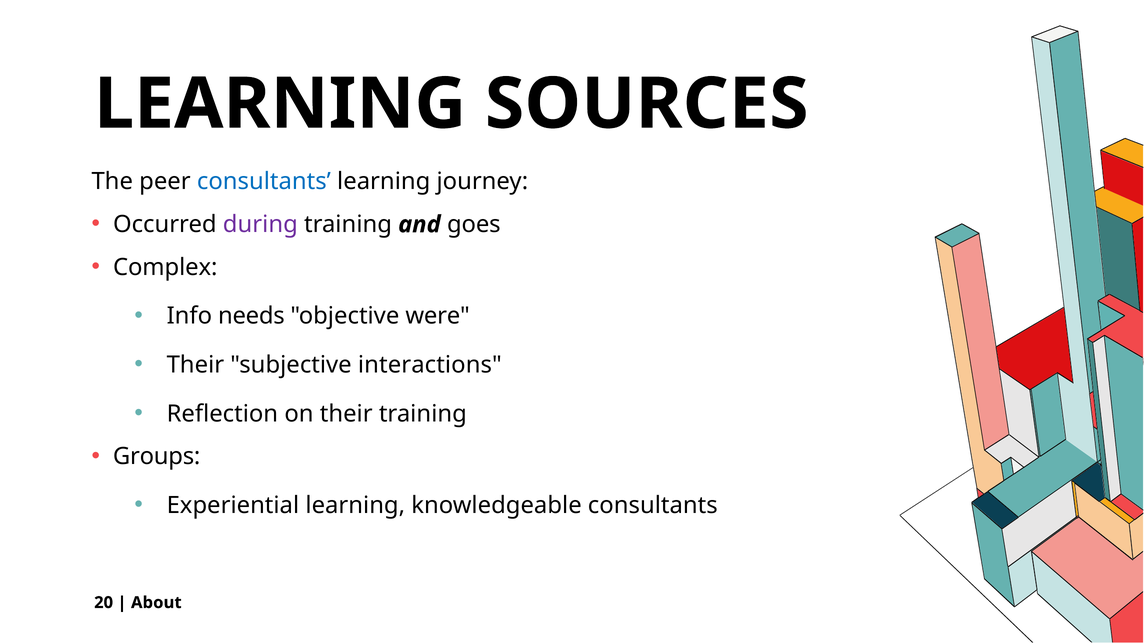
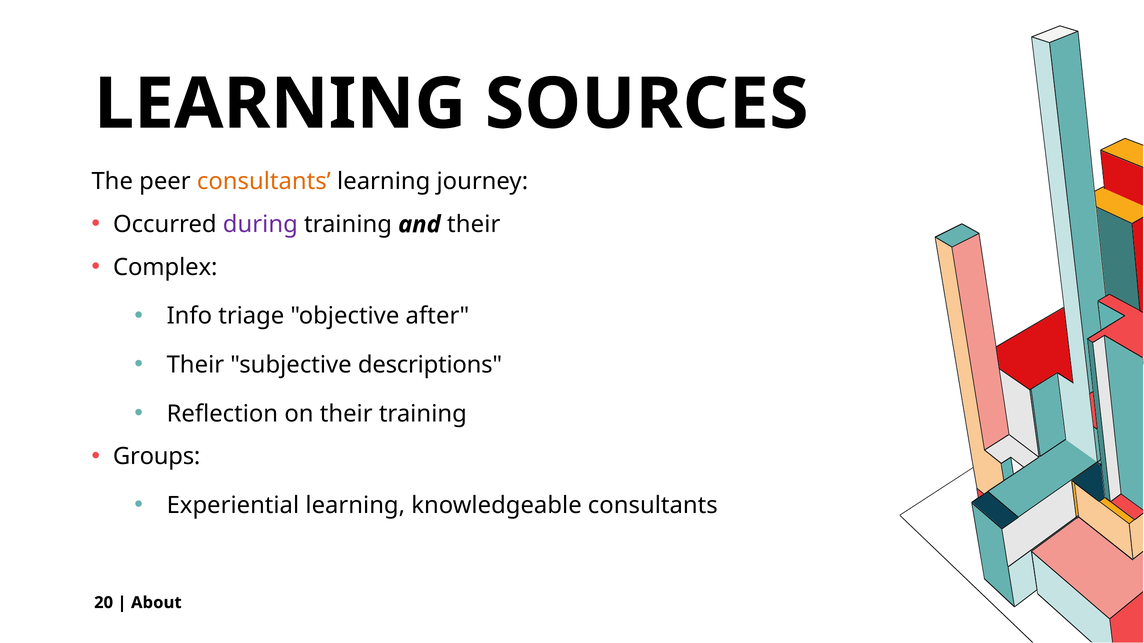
consultants colour: blue -> orange (264, 182)
and goes: goes -> their (474, 225)
needs: needs -> triage (251, 316)
were: were -> after (437, 316)
interactions: interactions -> descriptions (430, 365)
